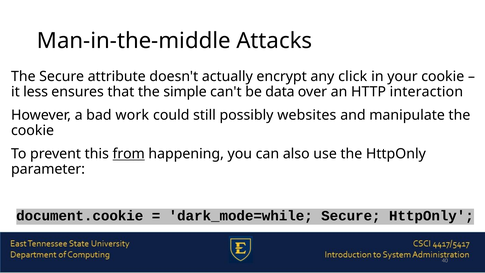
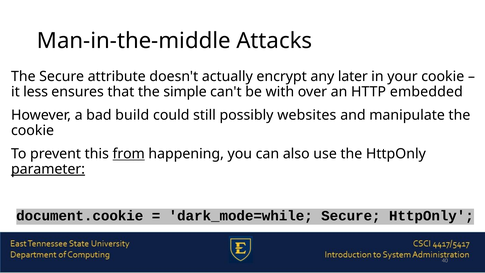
click: click -> later (353, 77)
data: data -> with (280, 92)
interaction: interaction -> embedded (426, 92)
work: work -> build (132, 115)
parameter underline: none -> present (48, 169)
